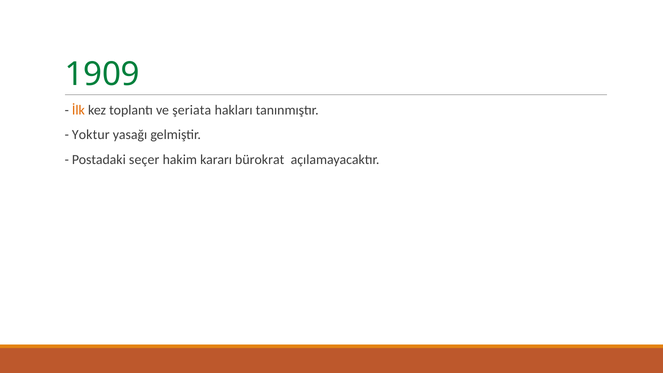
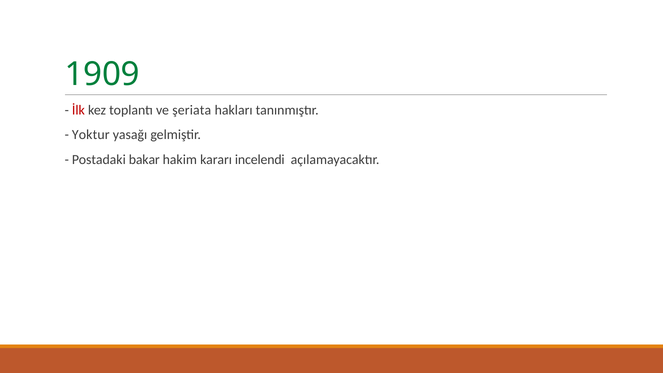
İlk colour: orange -> red (78, 110)
seçer: seçer -> bakar (144, 159)
bürokrat: bürokrat -> incelendi (260, 159)
